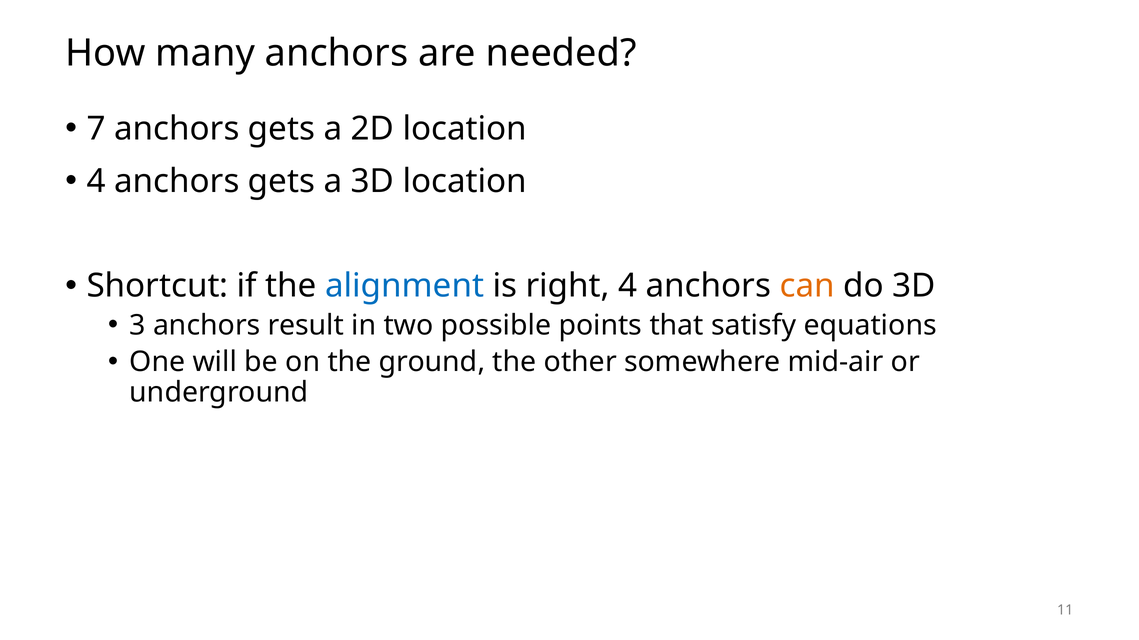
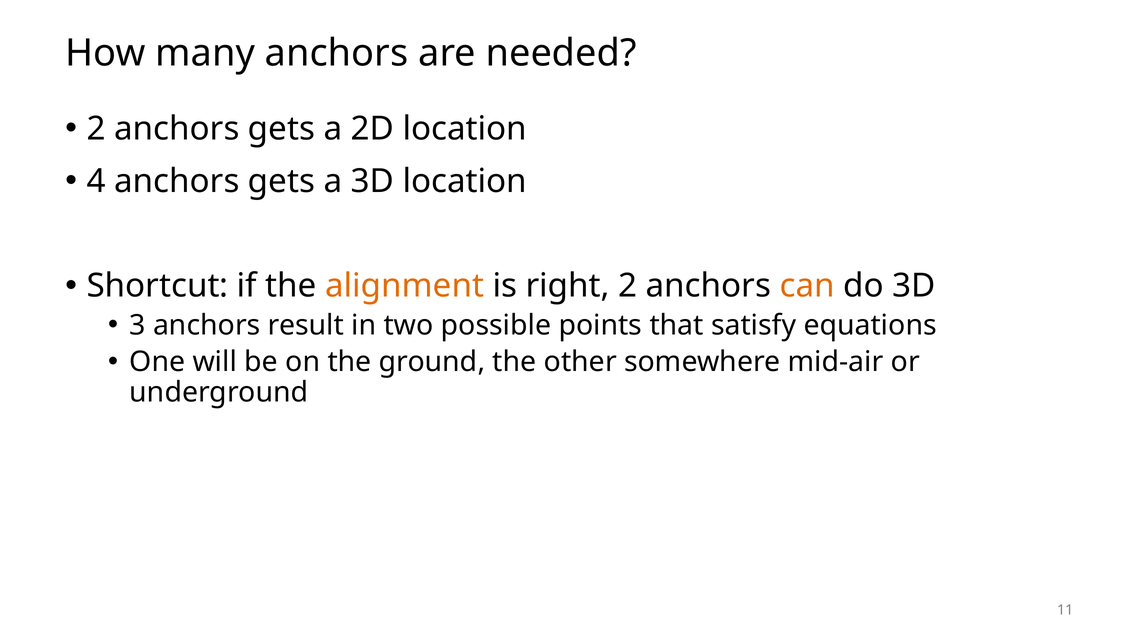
7: 7 -> 2 (96, 129)
alignment colour: blue -> orange (405, 286)
right 4: 4 -> 2 (628, 286)
